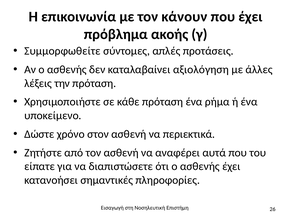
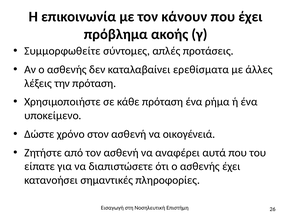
αξιολόγηση: αξιολόγηση -> ερεθίσματα (201, 69)
περιεκτικά: περιεκτικά -> οικογένειά (189, 134)
